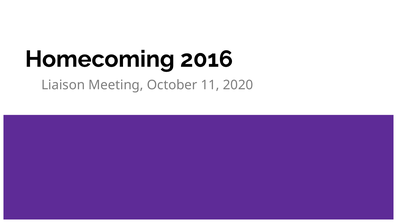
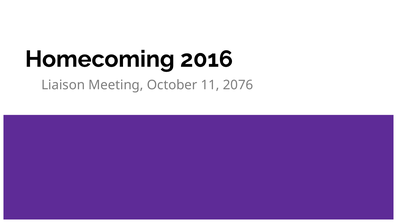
2020: 2020 -> 2076 (238, 85)
